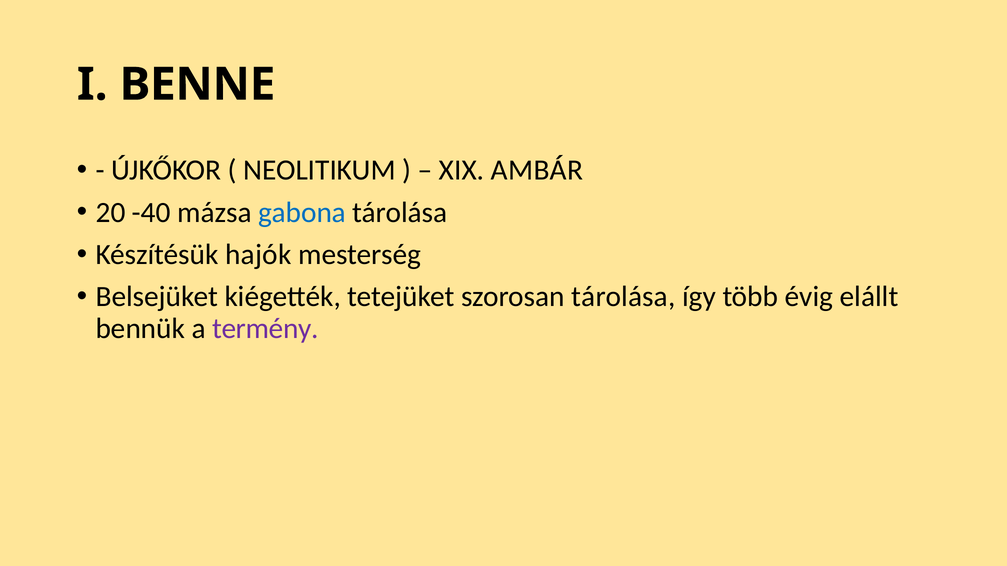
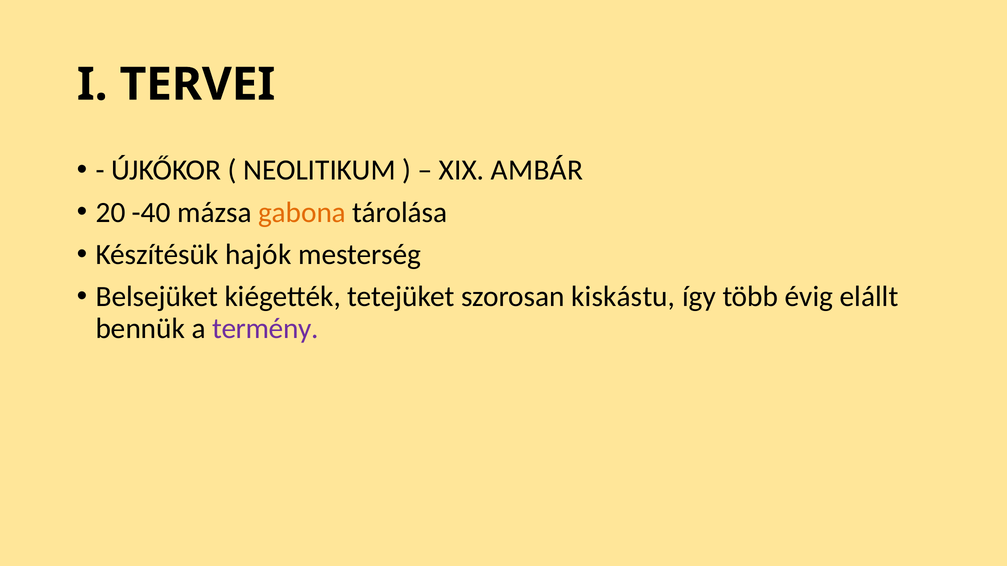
BENNE: BENNE -> TERVEI (197, 85)
gabona colour: blue -> orange (302, 212)
szorosan tárolása: tárolása -> kiskástu (623, 297)
